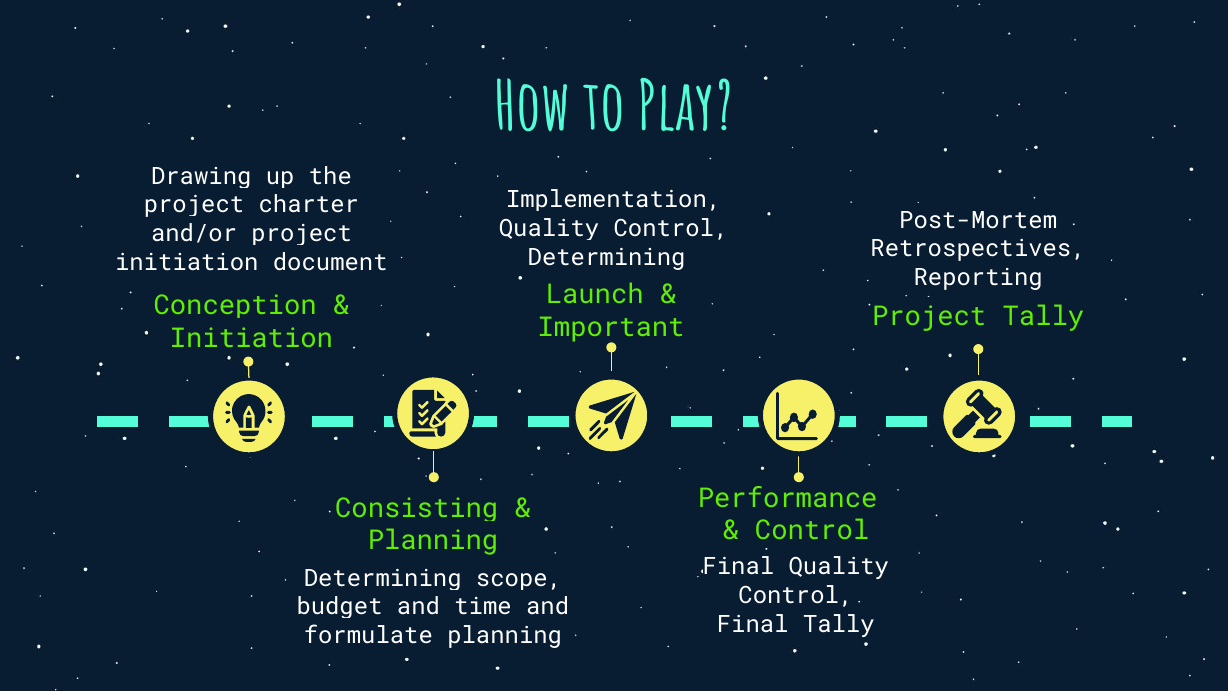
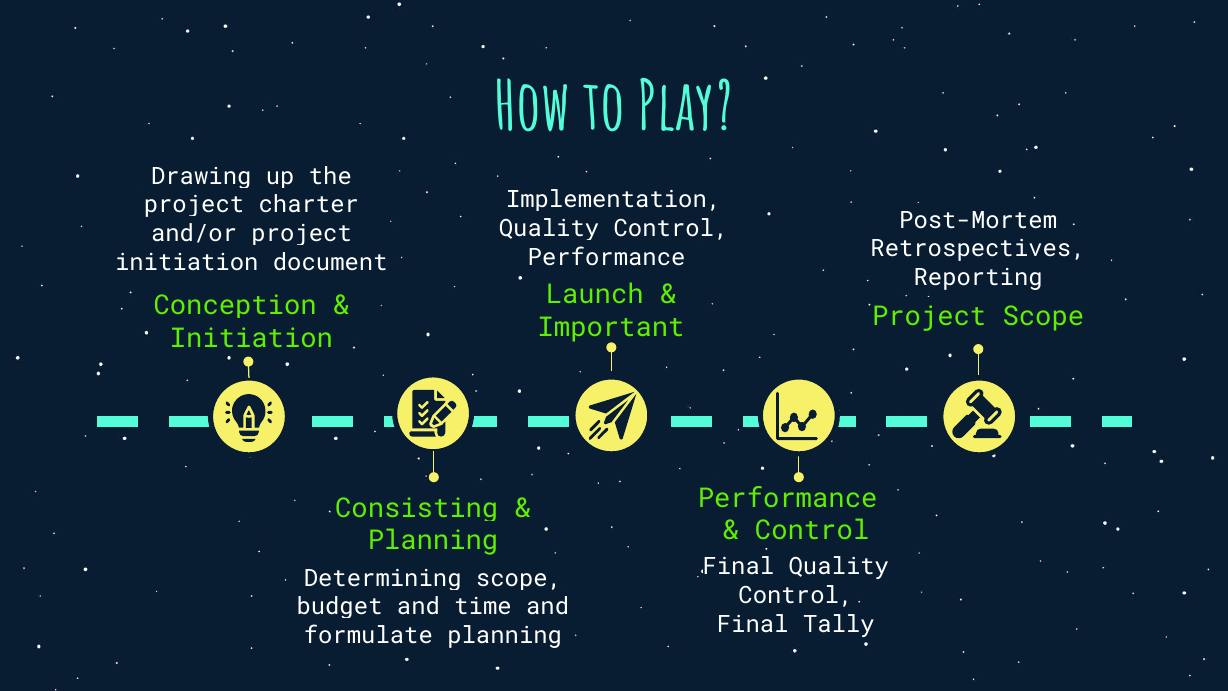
Determining: Determining -> Performance (607, 257)
Project Tally: Tally -> Scope (1043, 317)
